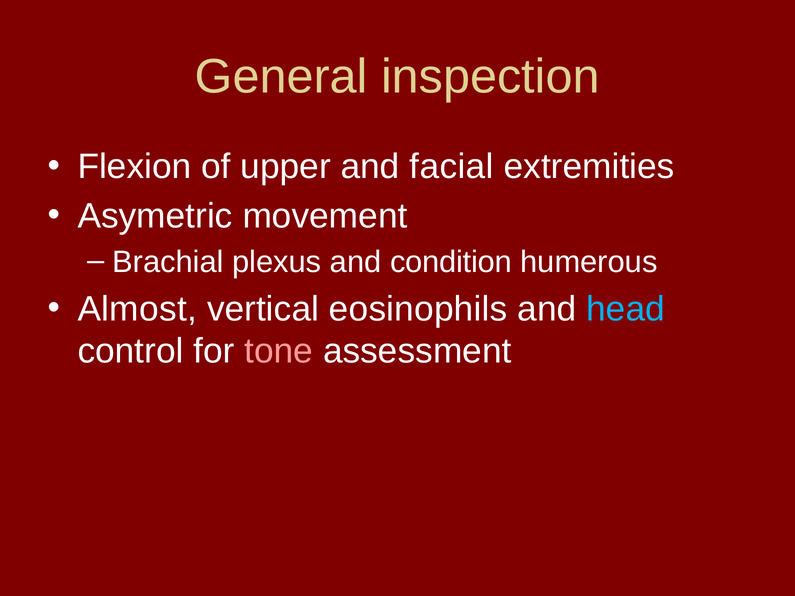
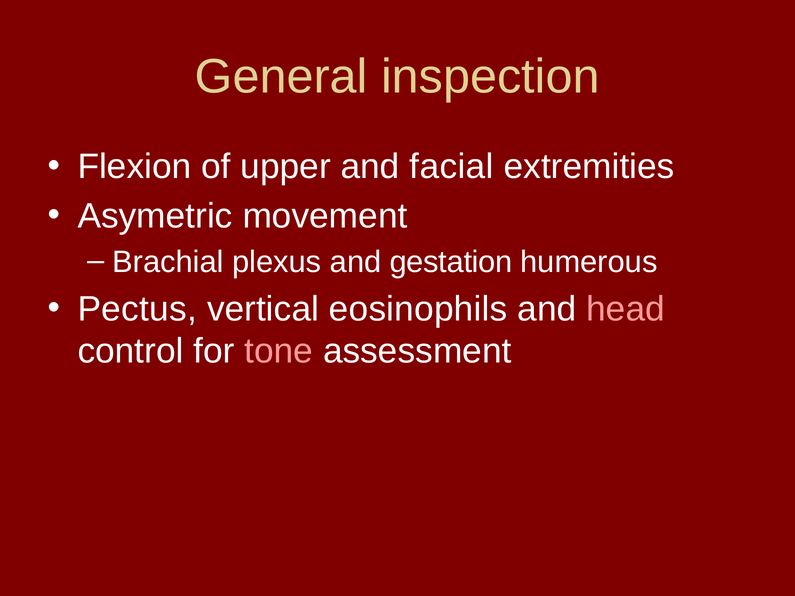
condition: condition -> gestation (451, 262)
Almost: Almost -> Pectus (137, 309)
head colour: light blue -> pink (626, 309)
